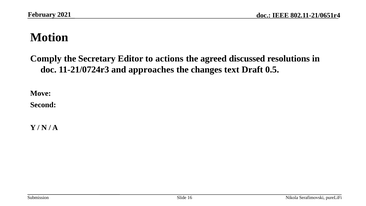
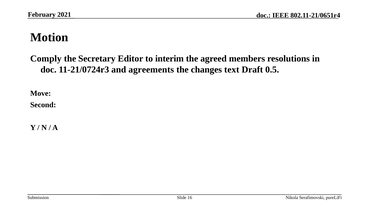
actions: actions -> interim (169, 59)
discussed: discussed -> members (247, 59)
approaches: approaches -> agreements (151, 70)
